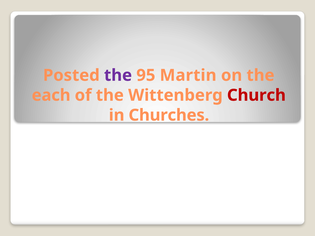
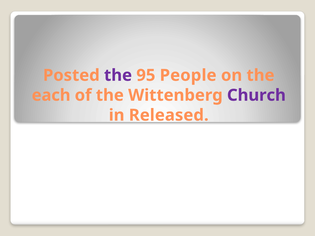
Martin: Martin -> People (188, 75)
Church colour: red -> purple (256, 95)
Churches: Churches -> Released (169, 115)
